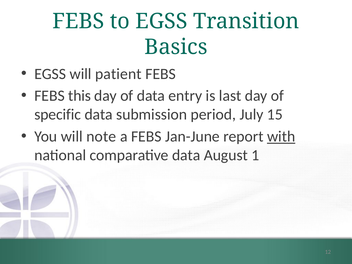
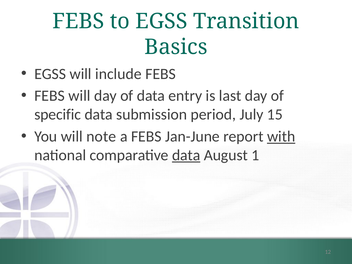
patient: patient -> include (118, 74)
FEBS this: this -> will (79, 96)
data underline: none -> present (186, 155)
